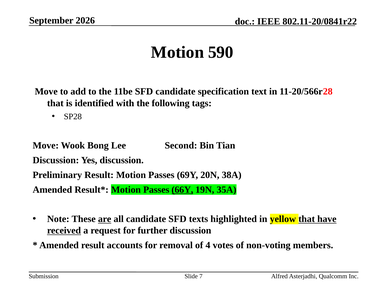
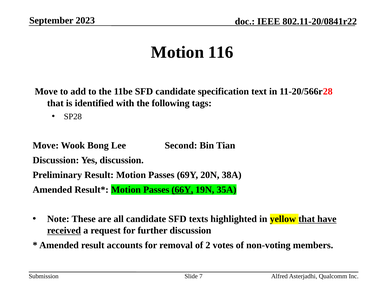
2026: 2026 -> 2023 (85, 20)
590: 590 -> 116 (221, 52)
are underline: present -> none (105, 219)
4: 4 -> 2 (208, 245)
